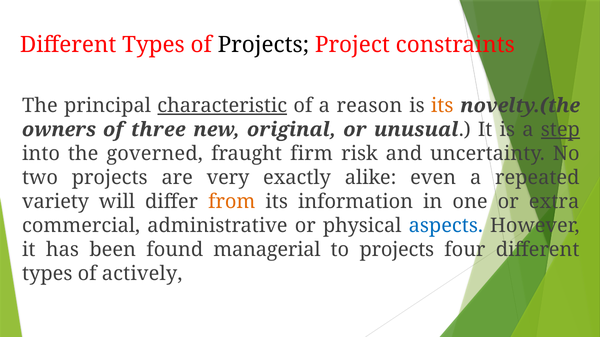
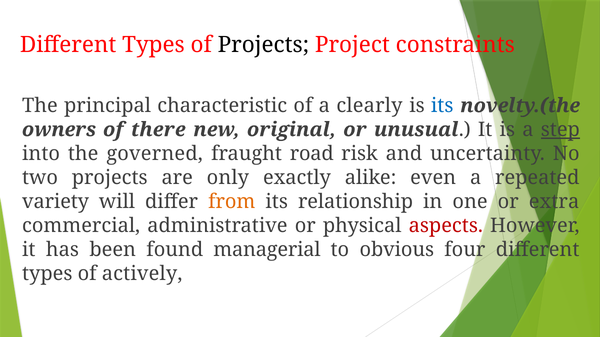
characteristic underline: present -> none (222, 106)
reason: reason -> clearly (369, 106)
its colour: orange -> blue (442, 106)
three: three -> there (158, 130)
firm: firm -> road (312, 154)
very: very -> only (228, 178)
information: information -> relationship (356, 202)
aspects colour: blue -> red (446, 226)
to projects: projects -> obvious (397, 250)
